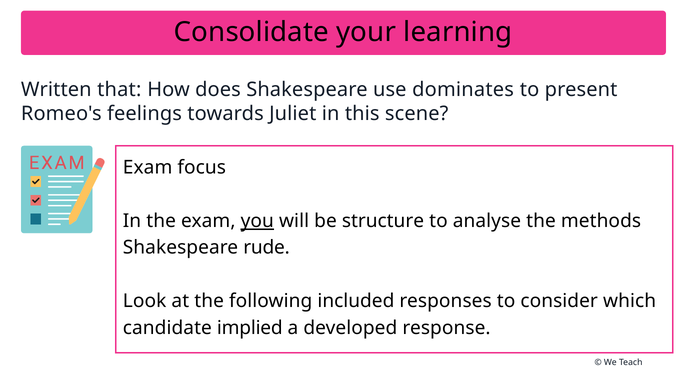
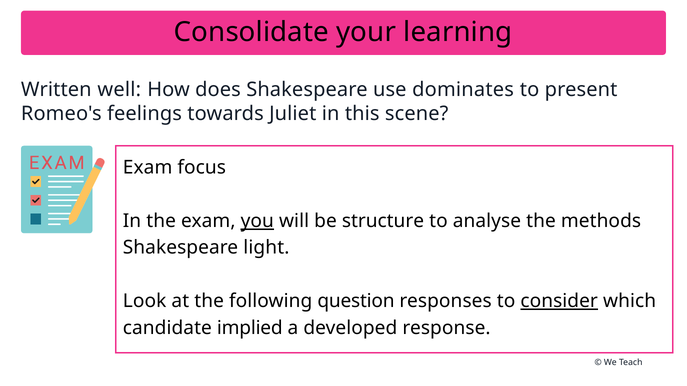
that: that -> well (119, 90)
rude: rude -> light (266, 248)
included: included -> question (356, 301)
consider underline: none -> present (559, 301)
